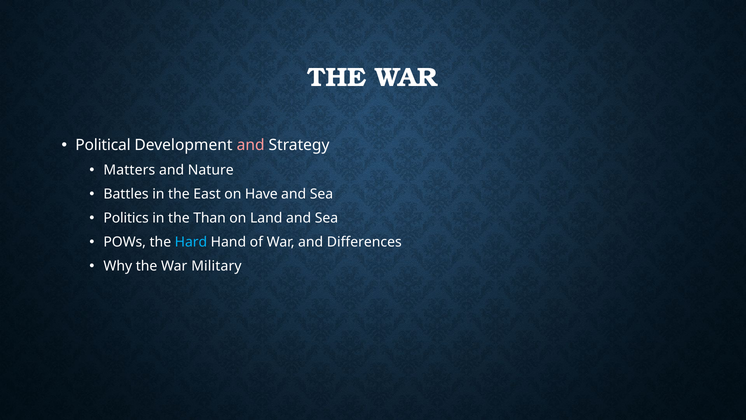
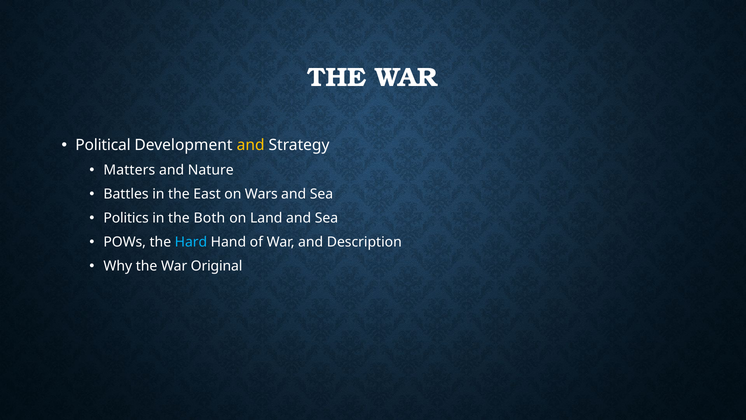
and colour: pink -> yellow (251, 145)
Have: Have -> Wars (261, 194)
Than: Than -> Both (209, 218)
Differences: Differences -> Description (364, 242)
Military: Military -> Original (217, 266)
